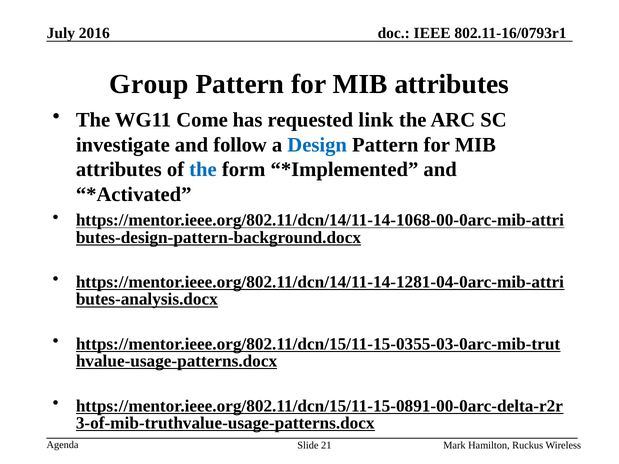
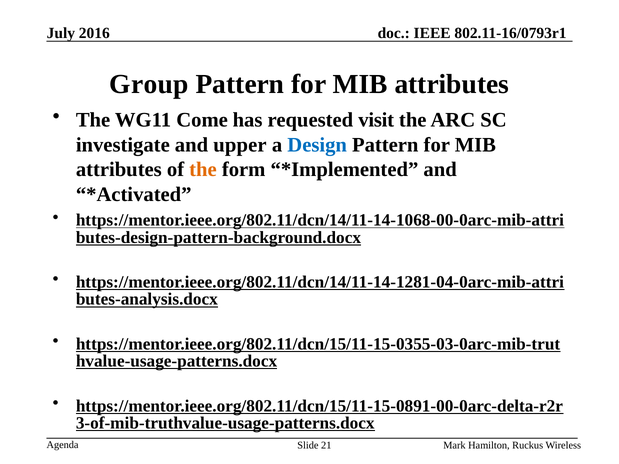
link: link -> visit (376, 120)
follow: follow -> upper (240, 145)
the colour: blue -> orange (203, 170)
